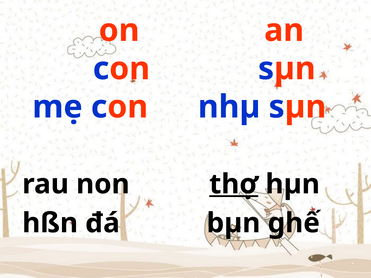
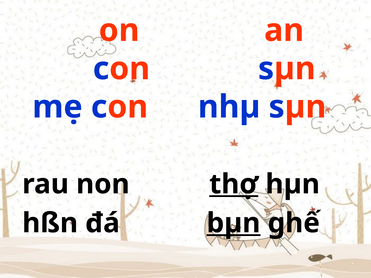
bµn underline: none -> present (234, 223)
